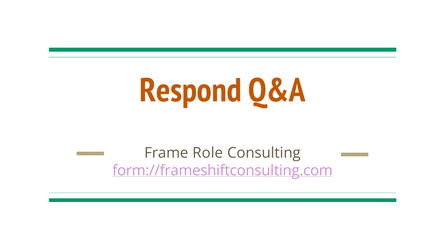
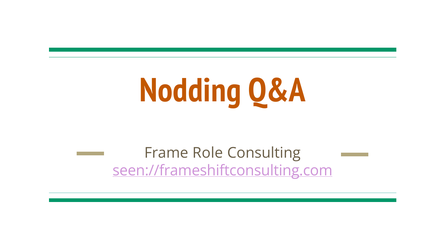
Respond: Respond -> Nodding (190, 91)
form://frameshiftconsulting.com: form://frameshiftconsulting.com -> seen://frameshiftconsulting.com (223, 171)
